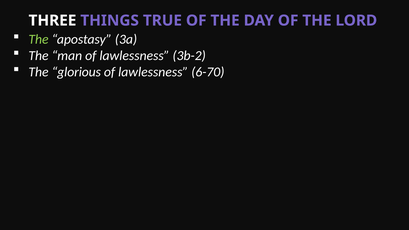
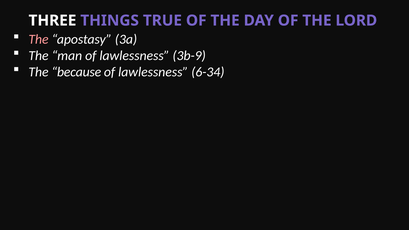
The colour: light green -> pink (39, 39)
3b-2: 3b-2 -> 3b-9 (189, 56)
glorious: glorious -> because (76, 72)
6-70: 6-70 -> 6-34 (208, 72)
